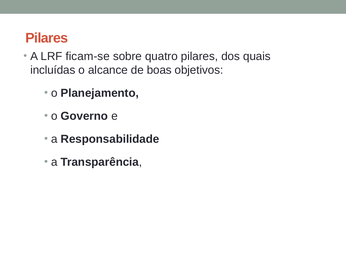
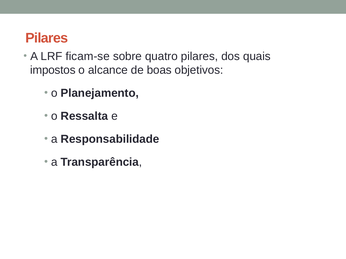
incluídas: incluídas -> impostos (53, 70)
Governo: Governo -> Ressalta (84, 116)
